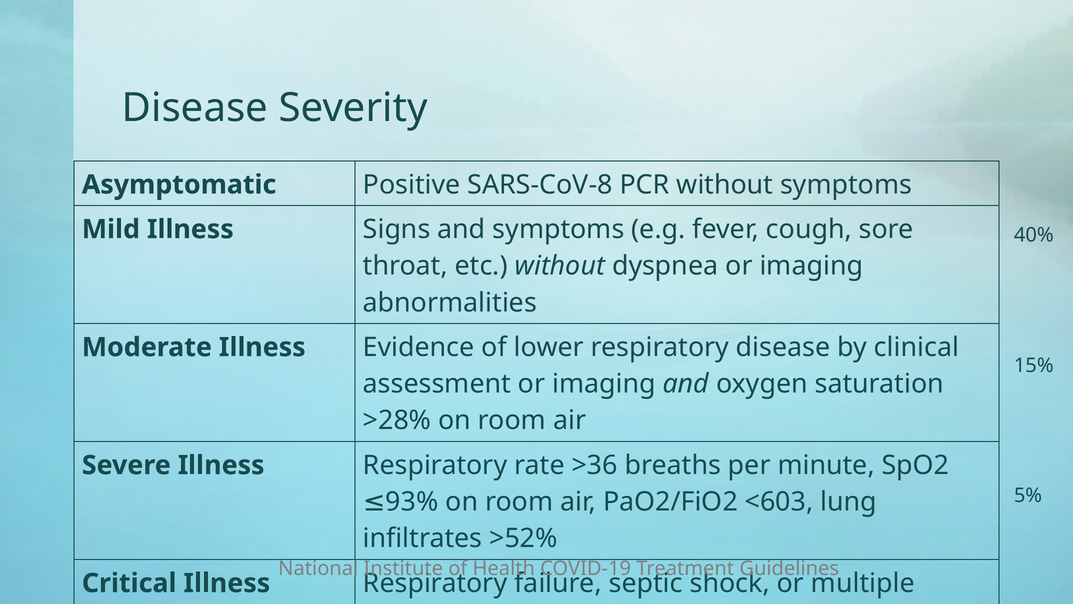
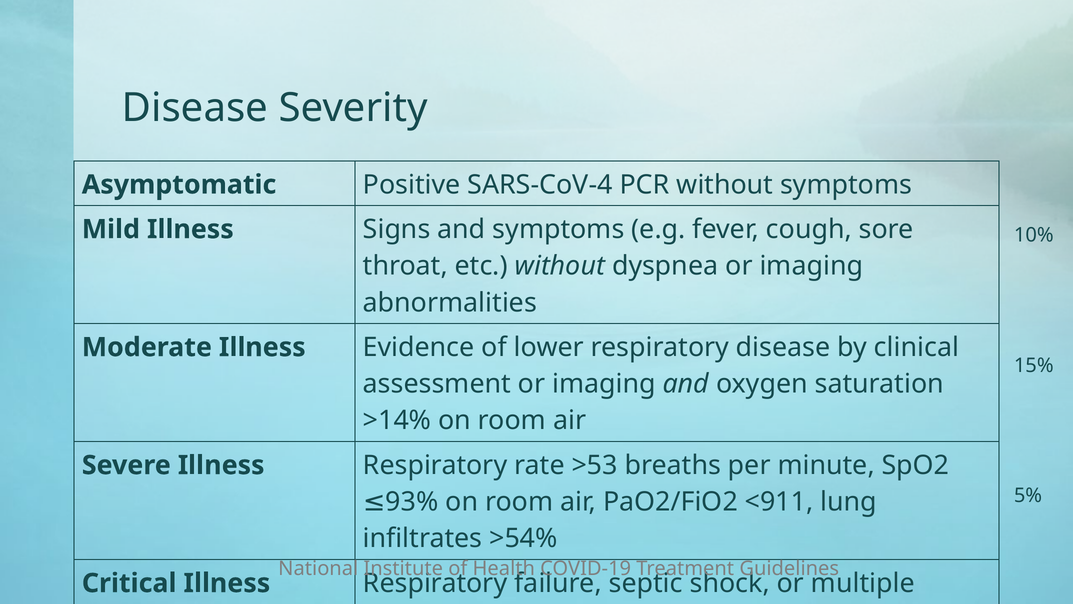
SARS-CoV-8: SARS-CoV-8 -> SARS-CoV-4 (540, 185)
40%: 40% -> 10% (1034, 235)
>28%: >28% -> >14% (397, 420)
>36: >36 -> >53 (595, 465)
<603: <603 -> <911 (779, 502)
>52%: >52% -> >54% (523, 538)
